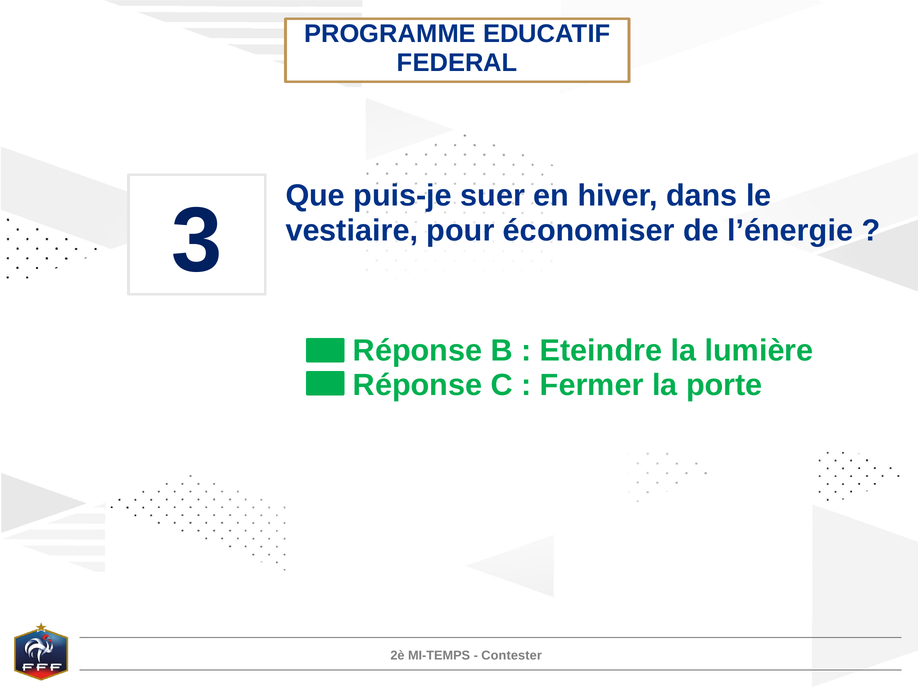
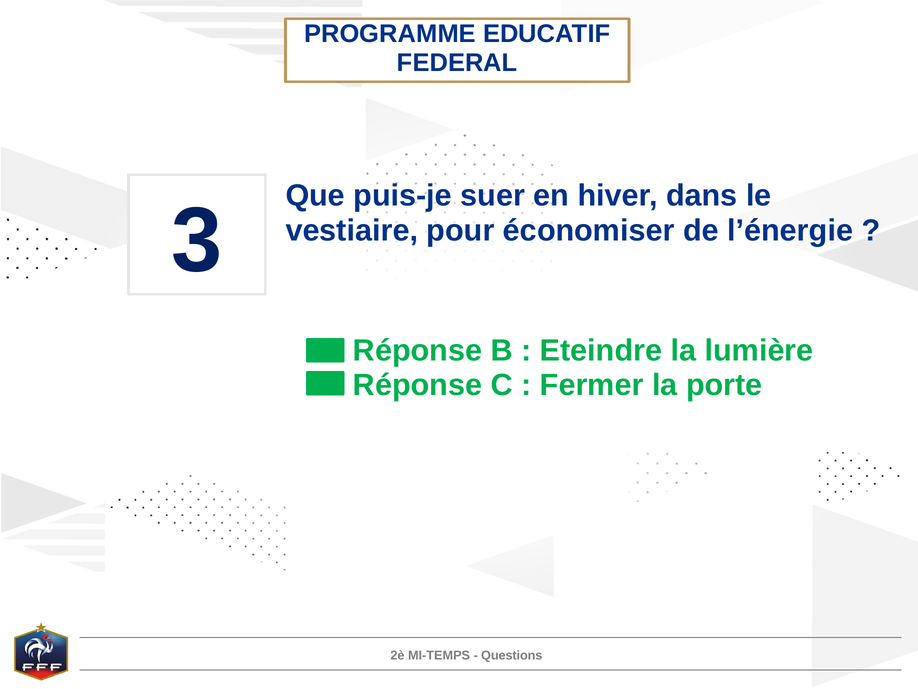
Contester: Contester -> Questions (512, 655)
